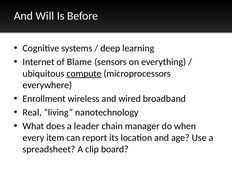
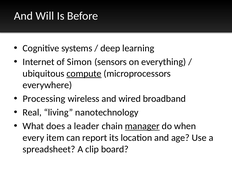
Blame: Blame -> Simon (79, 62)
Enrollment: Enrollment -> Processing (44, 99)
manager underline: none -> present (142, 126)
